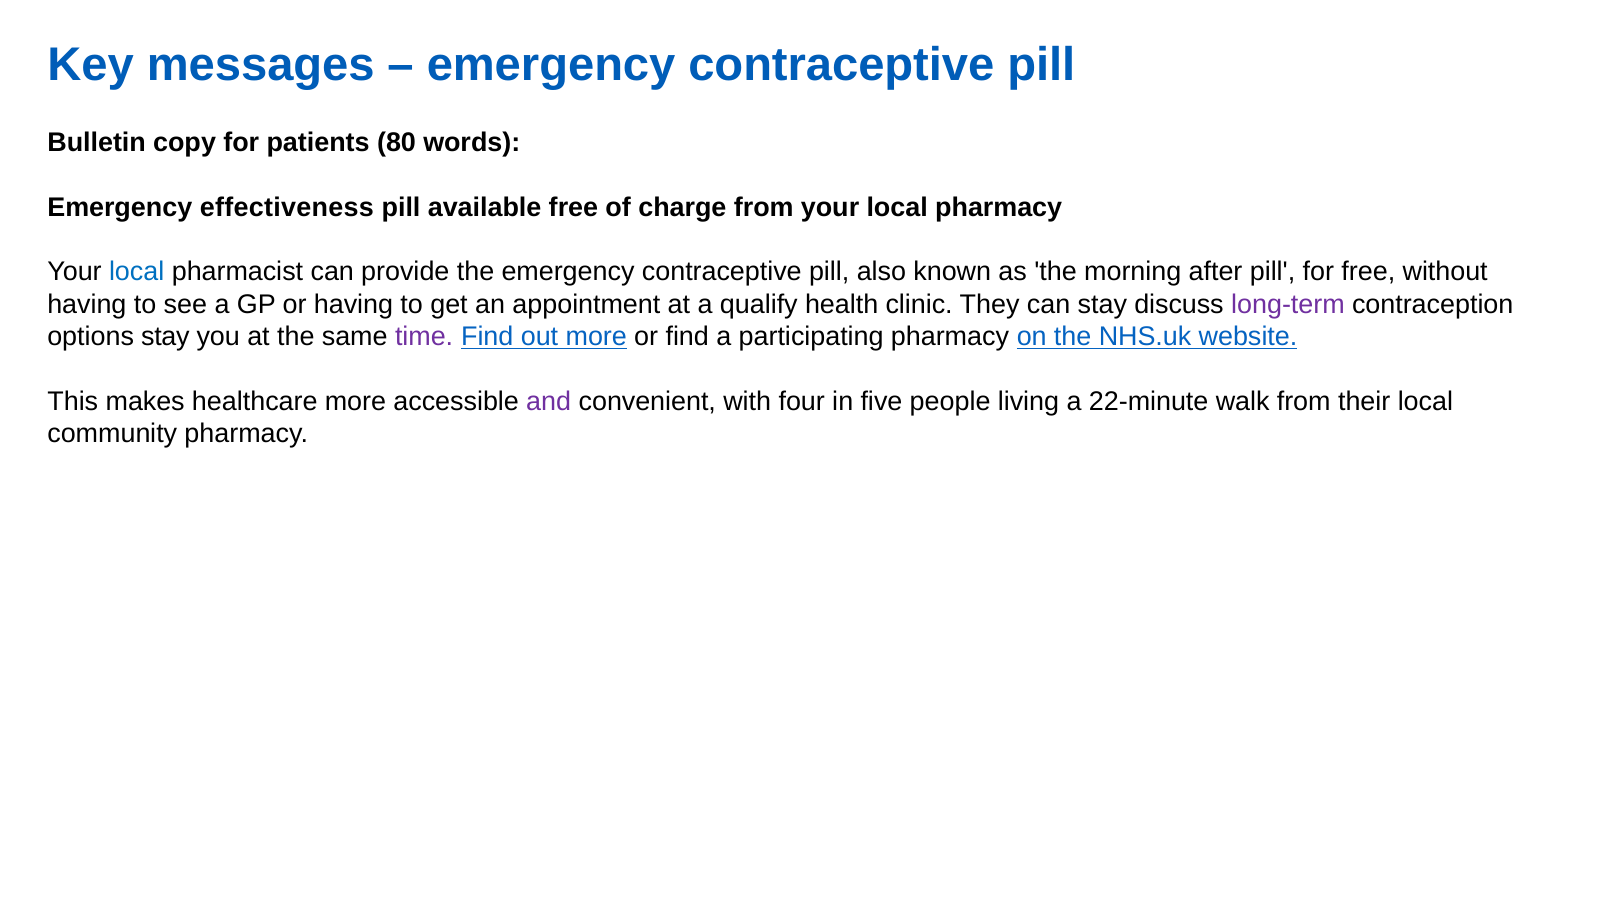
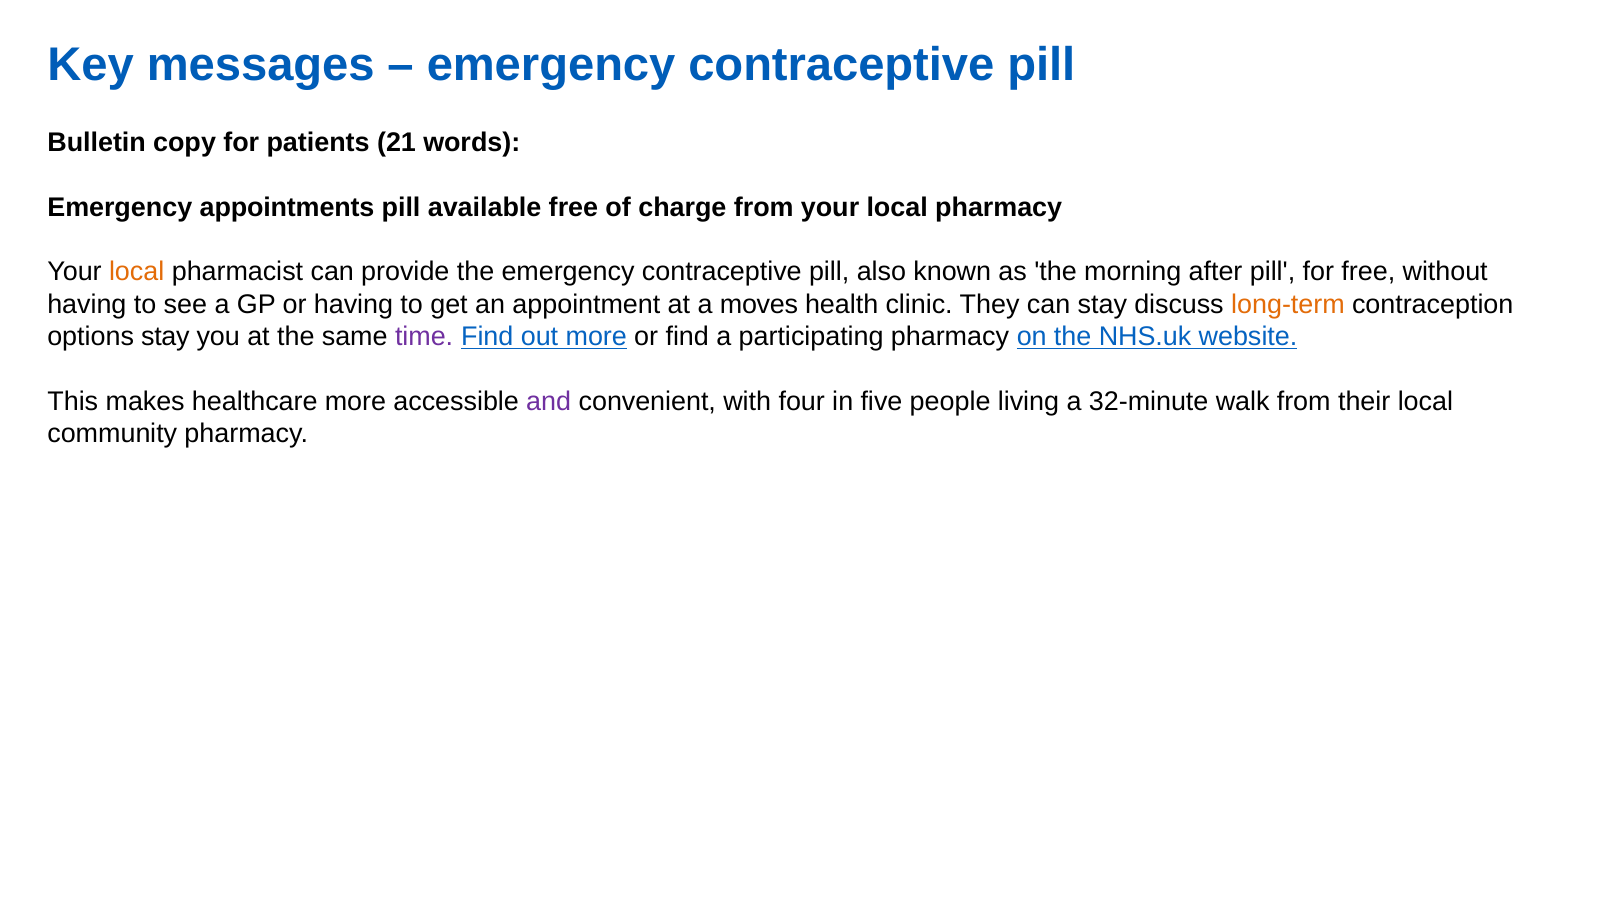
80: 80 -> 21 (397, 142)
effectiveness: effectiveness -> appointments (287, 207)
local colour: blue -> orange (137, 272)
qualify: qualify -> moves (759, 304)
long-term colour: purple -> orange (1288, 304)
22-minute: 22-minute -> 32-minute (1149, 401)
